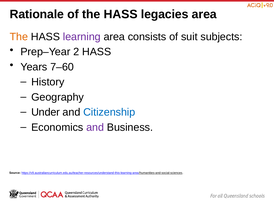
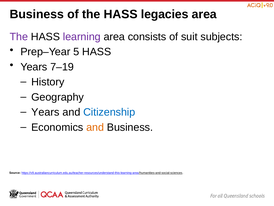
Rationale: Rationale -> Business (37, 14)
The colour: orange -> purple (19, 37)
2: 2 -> 5 (76, 52)
7–60: 7–60 -> 7–19 (62, 67)
Under: Under -> Years (45, 112)
and colour: purple -> orange (95, 127)
